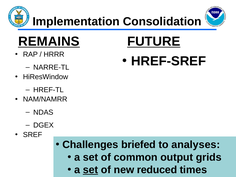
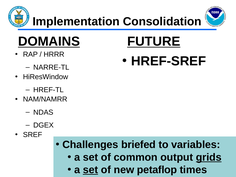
REMAINS: REMAINS -> DOMAINS (49, 41)
analyses: analyses -> variables (196, 145)
grids underline: none -> present (209, 157)
reduced: reduced -> petaflop (157, 170)
